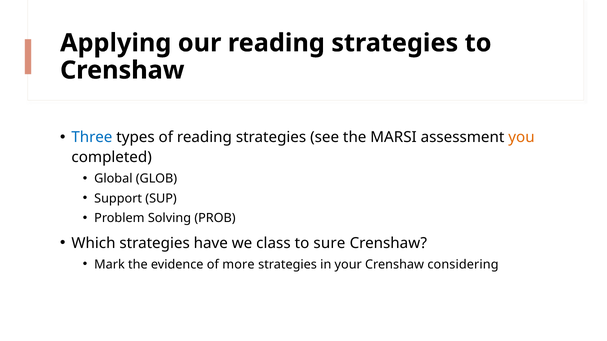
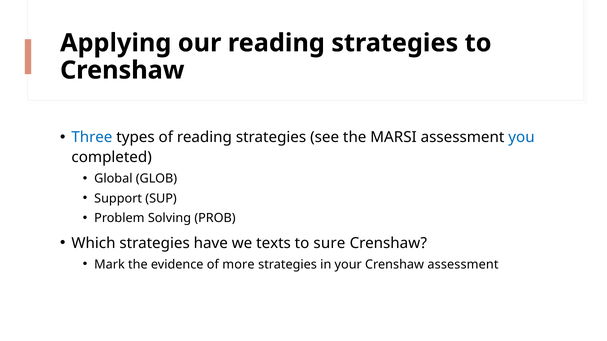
you colour: orange -> blue (521, 138)
class: class -> texts (274, 244)
Crenshaw considering: considering -> assessment (463, 265)
